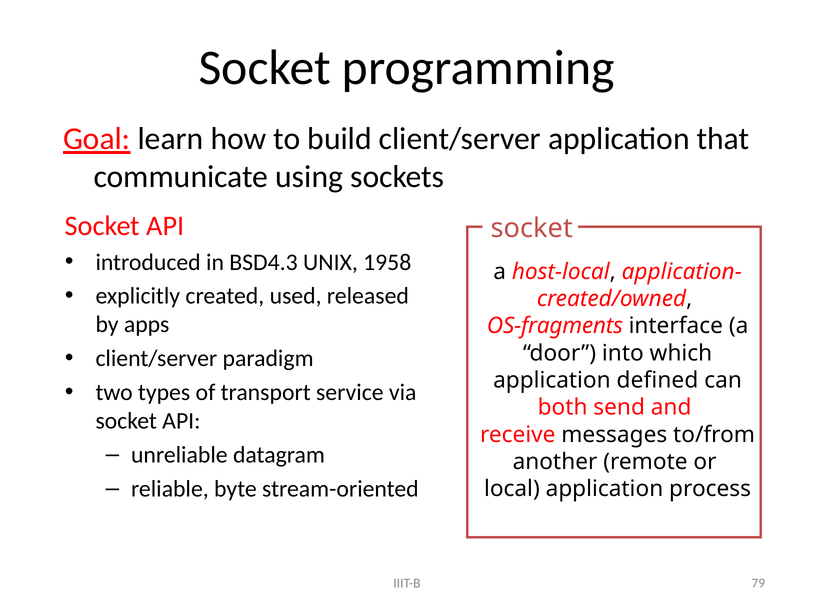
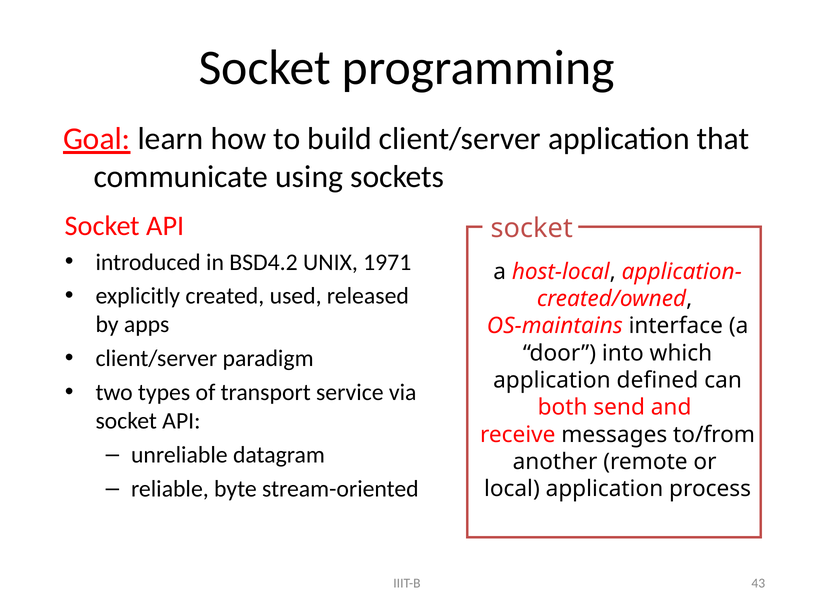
BSD4.3: BSD4.3 -> BSD4.2 (263, 262)
1958: 1958 -> 1971 (387, 262)
OS-fragments: OS-fragments -> OS-maintains (555, 326)
79: 79 -> 43 (758, 583)
